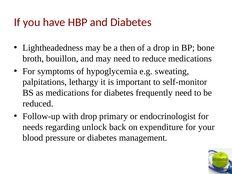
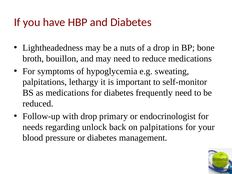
then: then -> nuts (128, 48)
on expenditure: expenditure -> palpitations (161, 127)
